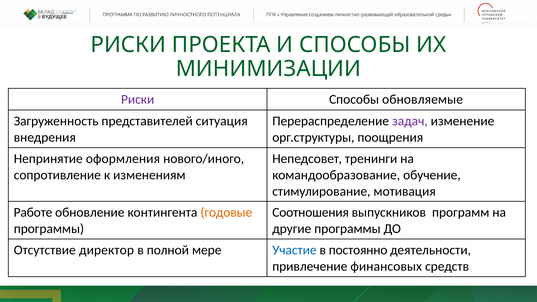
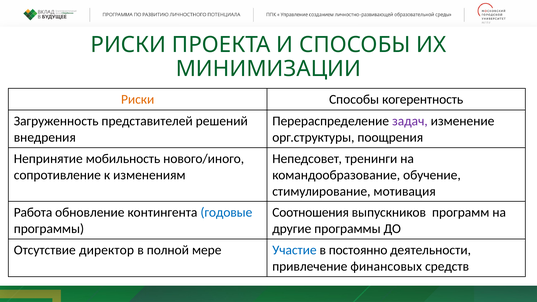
Риски colour: purple -> orange (138, 99)
обновляемые: обновляемые -> когерентность (423, 99)
ситуация: ситуация -> решений (222, 121)
оформления: оформления -> мобильность (123, 159)
Работе: Работе -> Работа (33, 212)
годовые colour: orange -> blue (226, 212)
